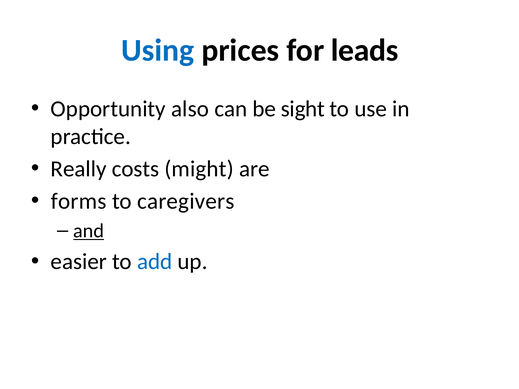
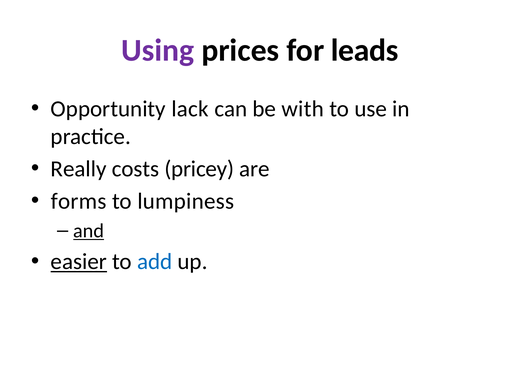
Using colour: blue -> purple (158, 50)
also: also -> lack (190, 109)
sight: sight -> with (303, 109)
might: might -> pricey (199, 169)
caregivers: caregivers -> lumpiness (186, 201)
easier underline: none -> present (79, 262)
